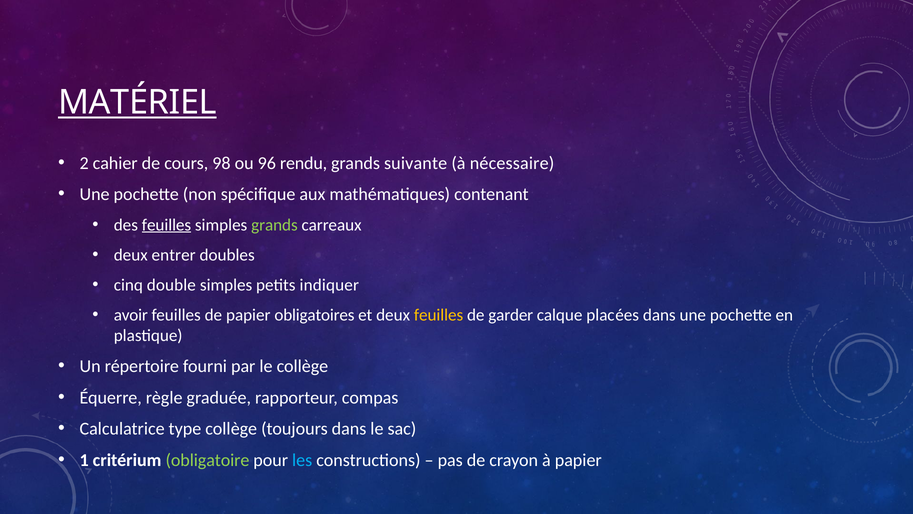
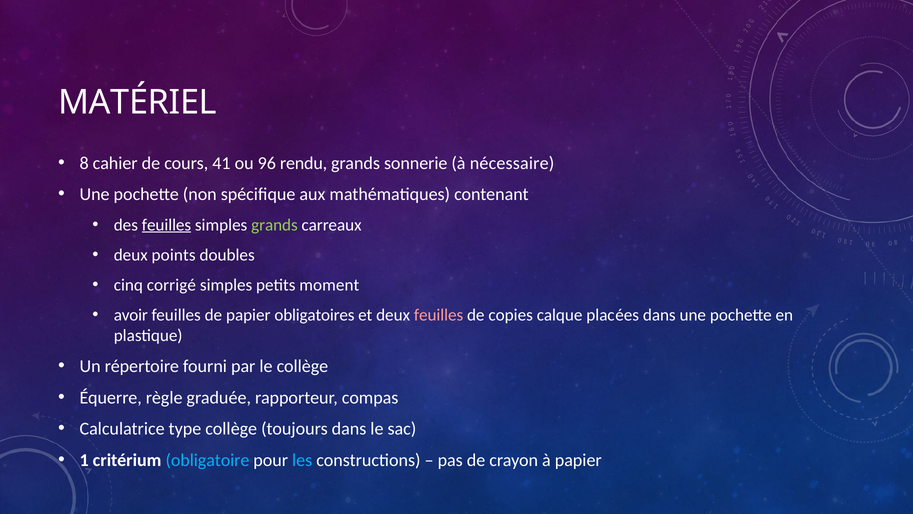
MATÉRIEL underline: present -> none (138, 103)
2: 2 -> 8 (84, 163)
98: 98 -> 41 (221, 163)
suivante: suivante -> sonnerie (416, 163)
entrer: entrer -> points (174, 255)
double: double -> corrigé (171, 285)
indiquer: indiquer -> moment (329, 285)
feuilles colour: yellow -> pink (439, 315)
garder: garder -> copies (511, 315)
obligatoire colour: light green -> light blue (207, 460)
